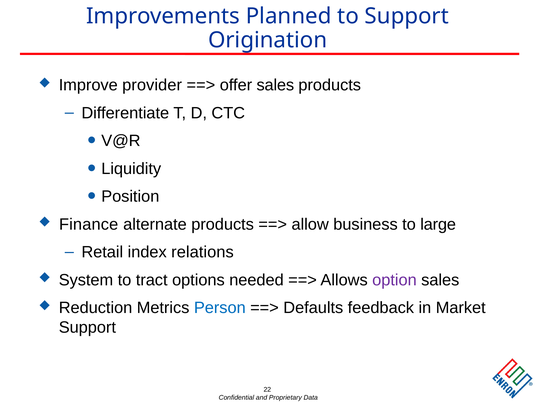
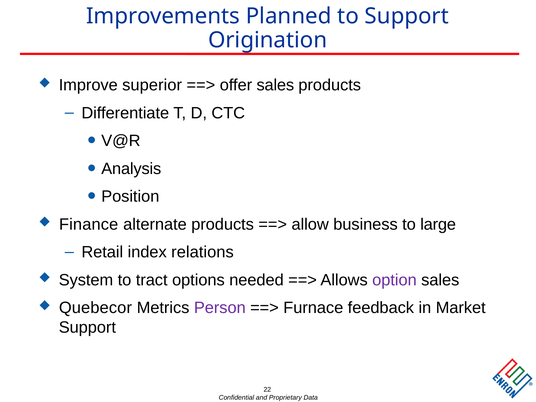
provider: provider -> superior (152, 85)
Liquidity: Liquidity -> Analysis (131, 169)
Reduction: Reduction -> Quebecor (95, 308)
Person colour: blue -> purple (220, 308)
Defaults: Defaults -> Furnace (313, 308)
